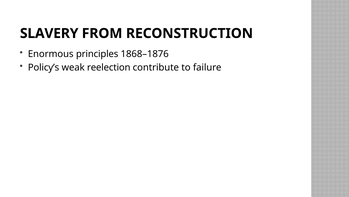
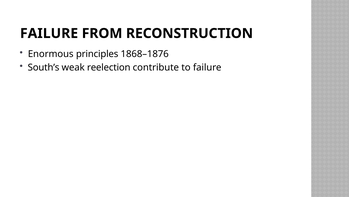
SLAVERY: SLAVERY -> FAILURE (49, 33)
Policy’s: Policy’s -> South’s (44, 67)
